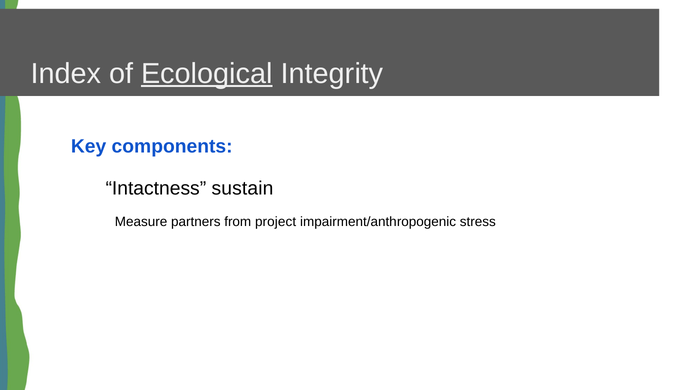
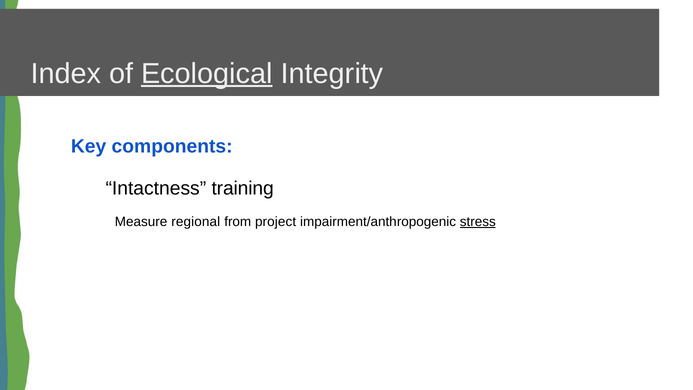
sustain: sustain -> training (243, 188)
partners: partners -> regional (196, 222)
stress underline: none -> present (478, 222)
